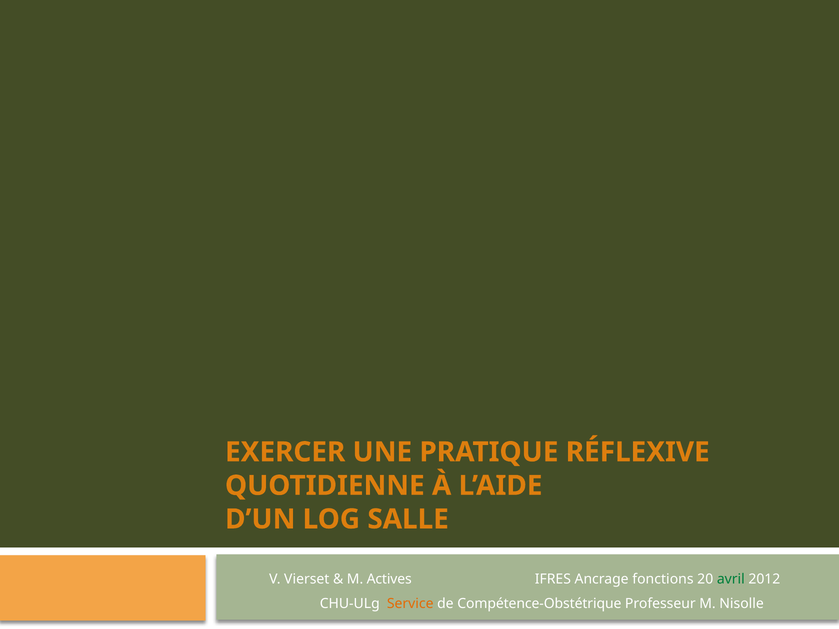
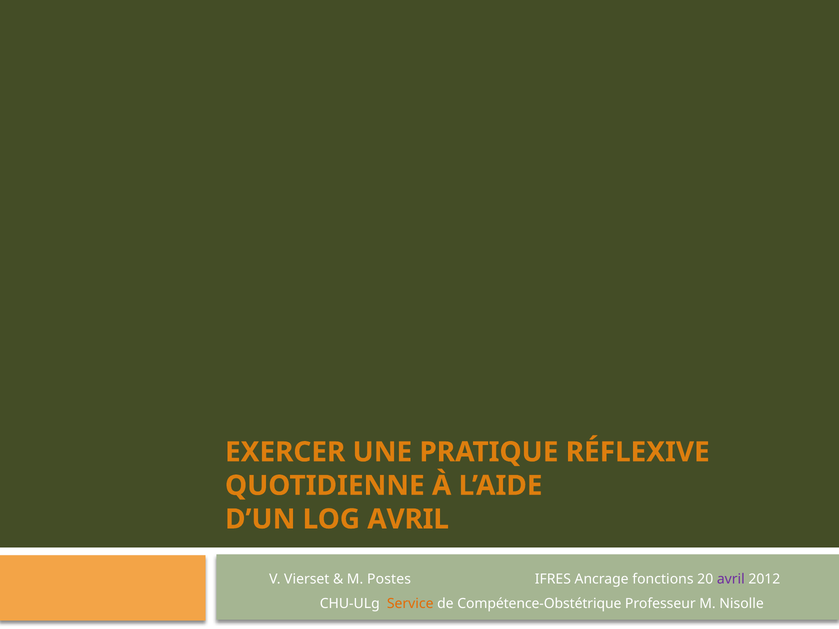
LOG SALLE: SALLE -> AVRIL (408, 519)
Actives: Actives -> Postes (389, 579)
avril colour: green -> purple (731, 579)
